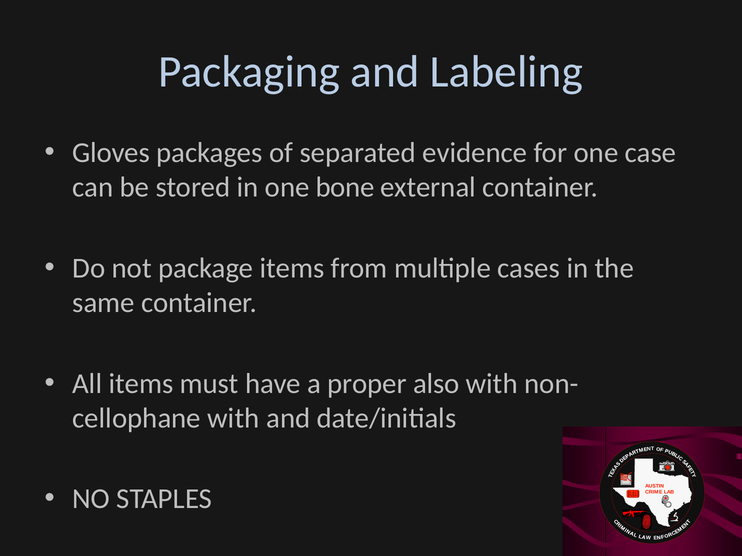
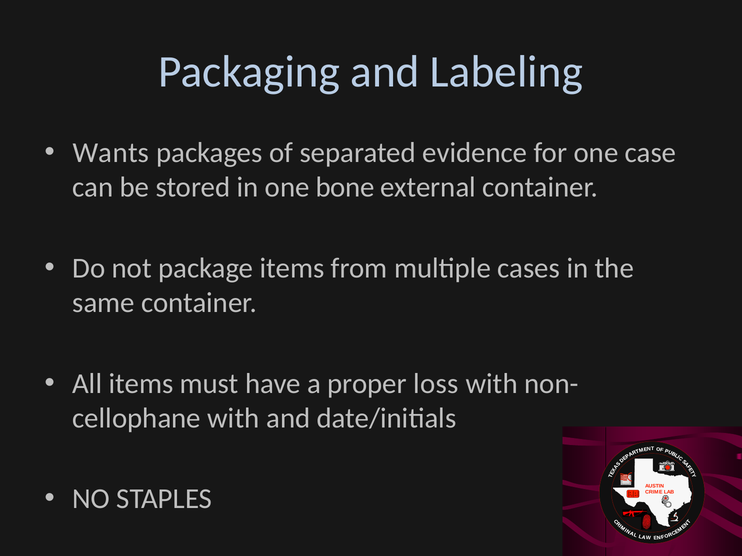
Gloves: Gloves -> Wants (111, 153)
also: also -> loss (436, 384)
